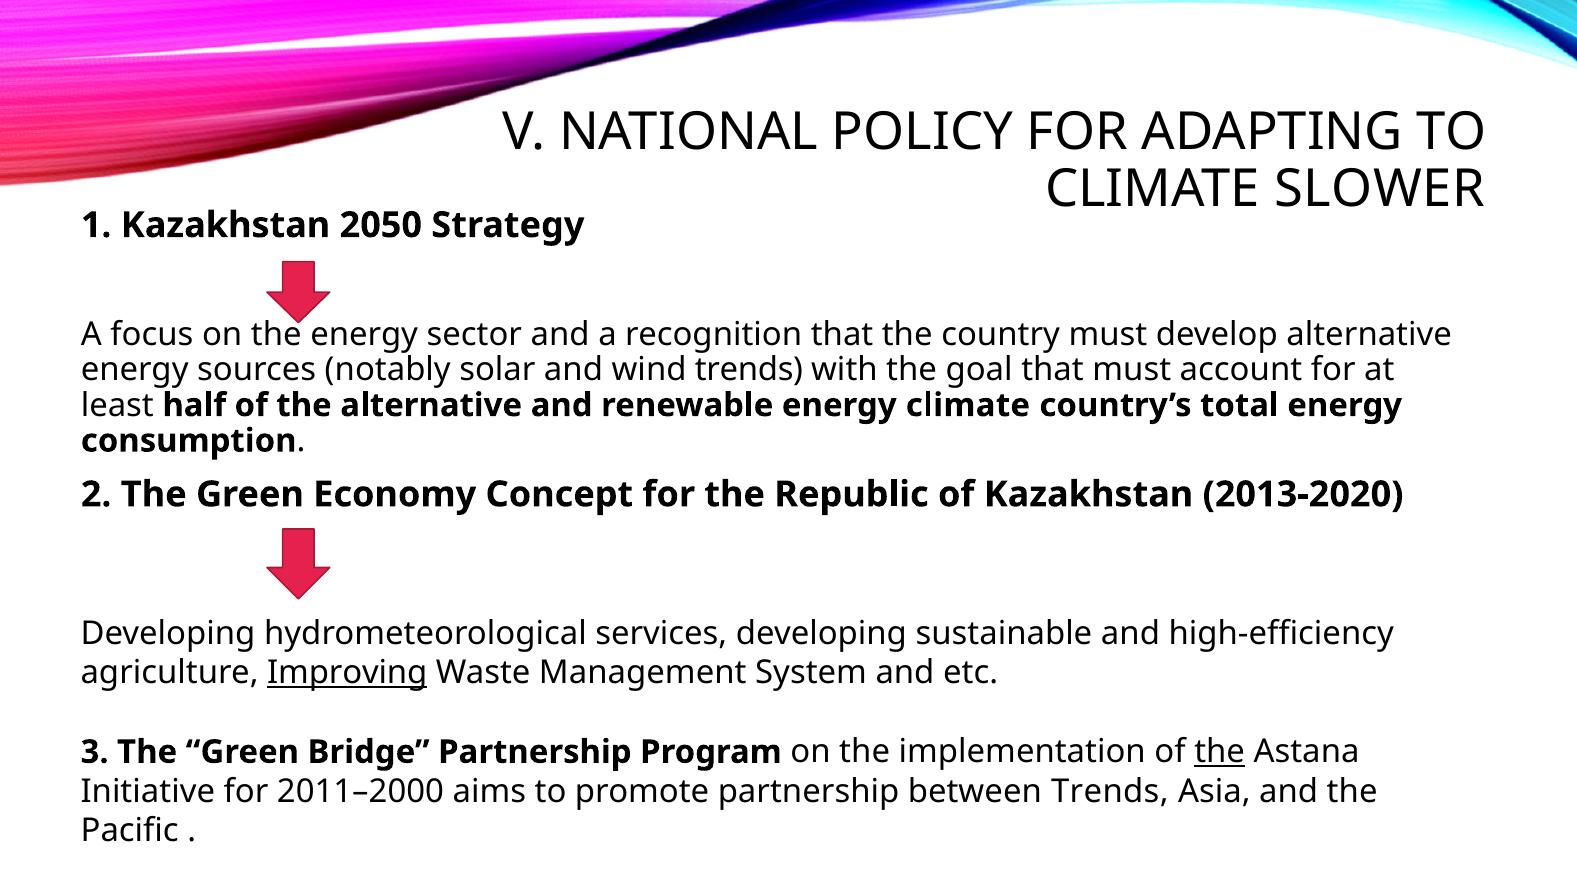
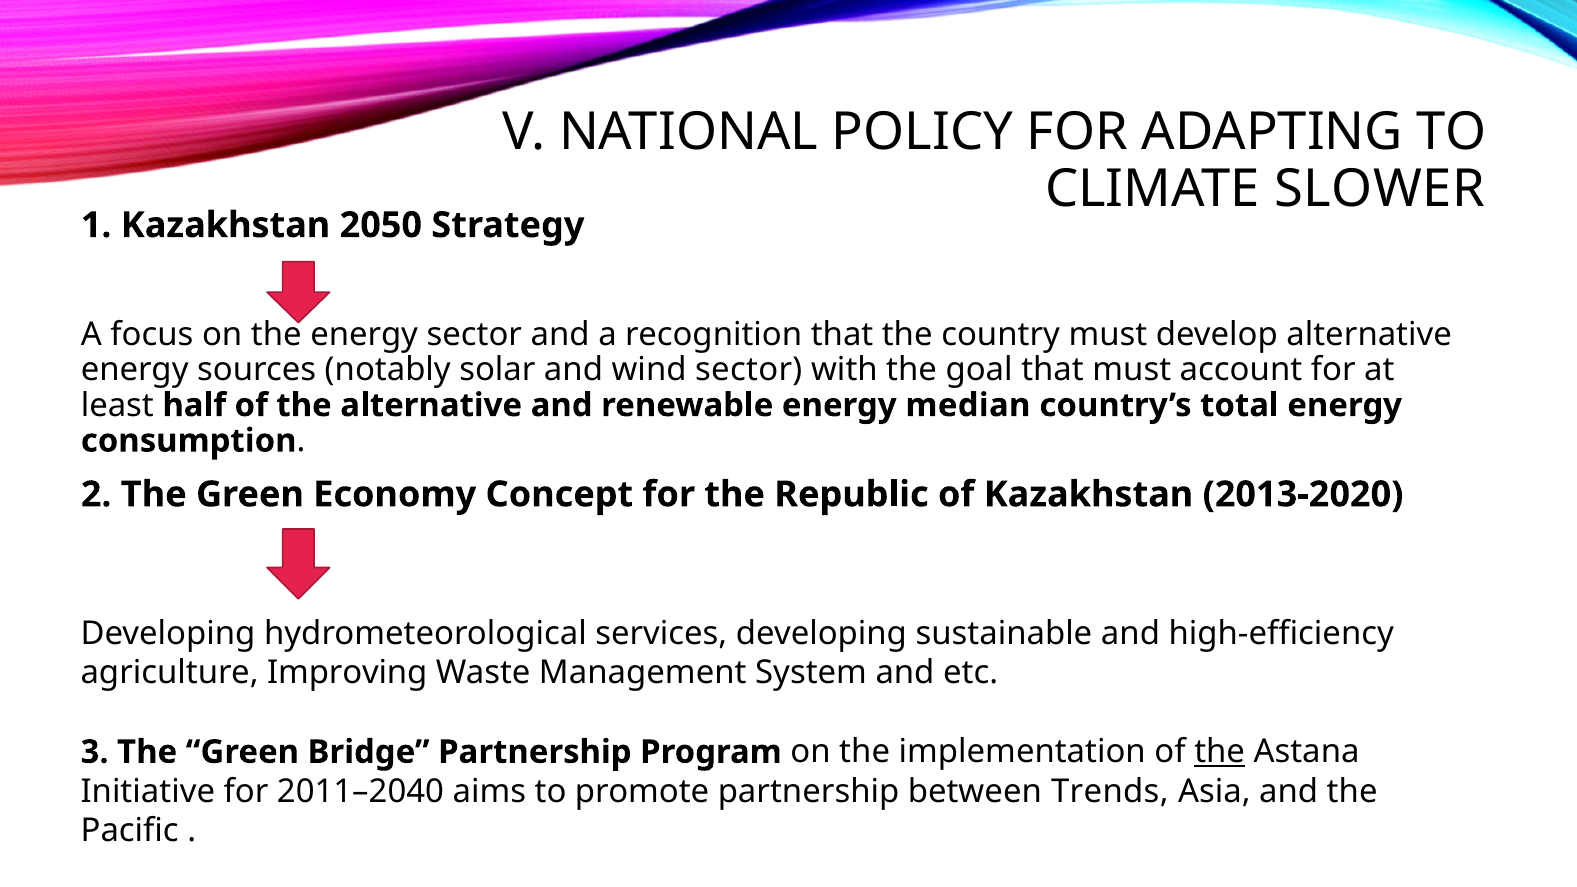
wind trends: trends -> sector (749, 370)
energy climate: climate -> median (968, 405)
Improving underline: present -> none (347, 673)
2011–2000: 2011–2000 -> 2011–2040 (360, 792)
